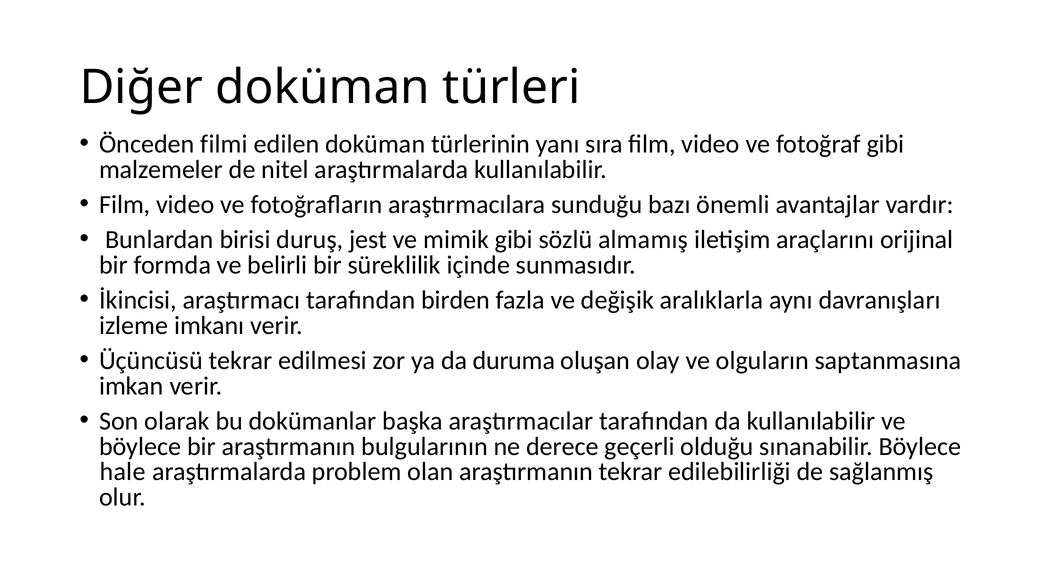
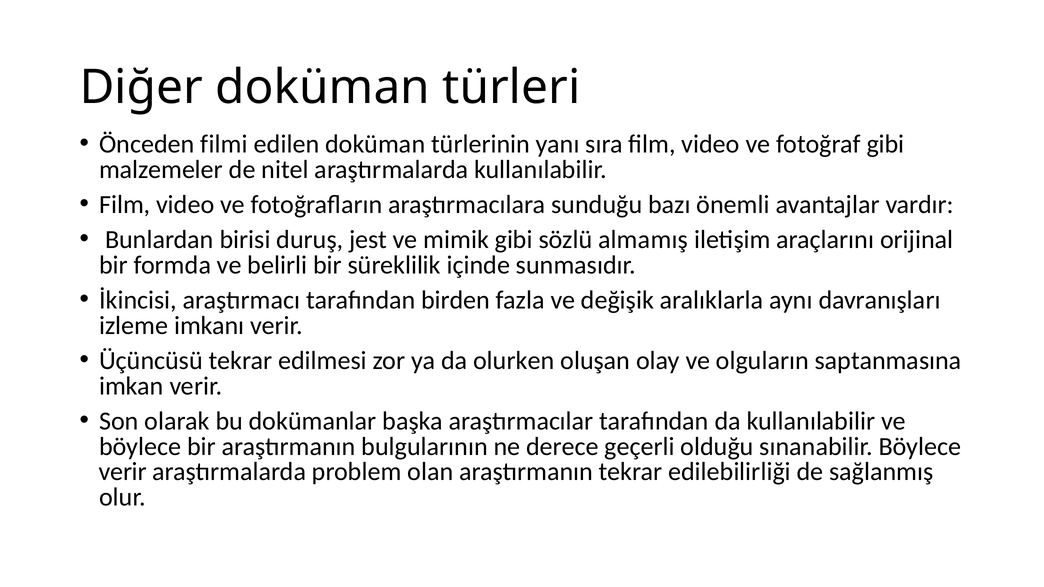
duruma: duruma -> olurken (514, 361)
hale: hale -> verir (123, 472)
